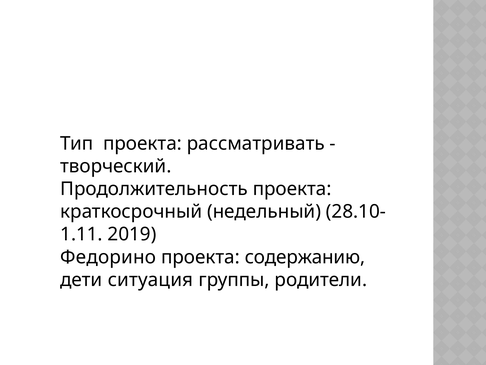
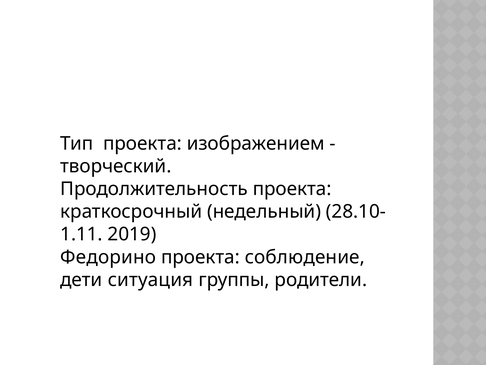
рассматривать: рассматривать -> изображением (256, 143)
содержанию: содержанию -> соблюдение (305, 257)
